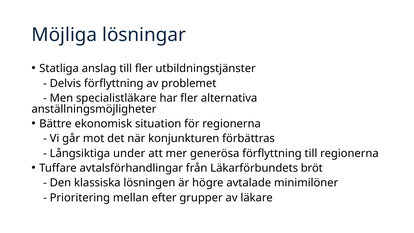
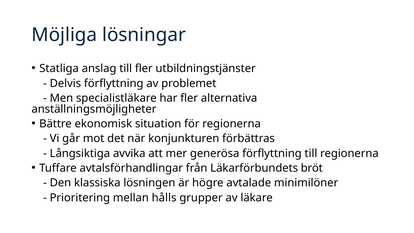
under: under -> avvika (129, 153)
efter: efter -> hålls (164, 198)
